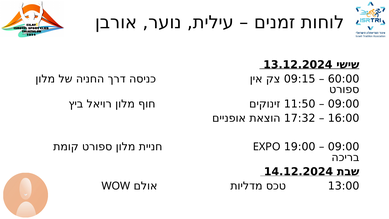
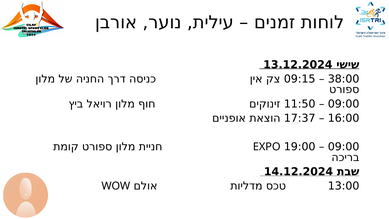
60:00: 60:00 -> 38:00 (344, 79)
17:32: 17:32 -> 17:37 (300, 118)
